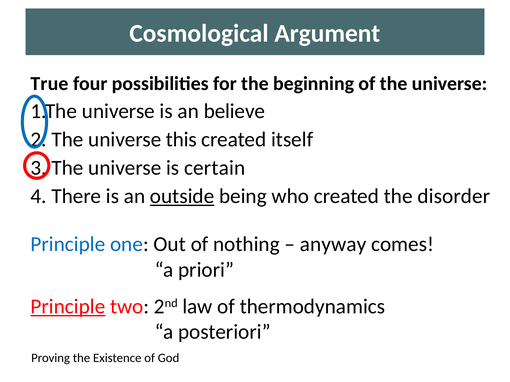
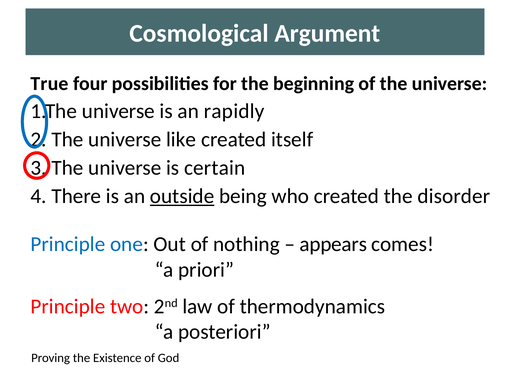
believe: believe -> rapidly (234, 111)
this: this -> like (181, 140)
anyway: anyway -> appears (333, 245)
Principle underline: present -> none (68, 307)
